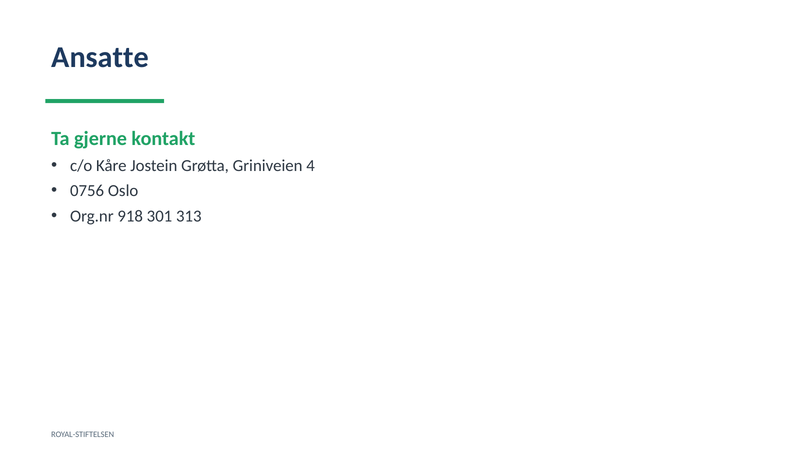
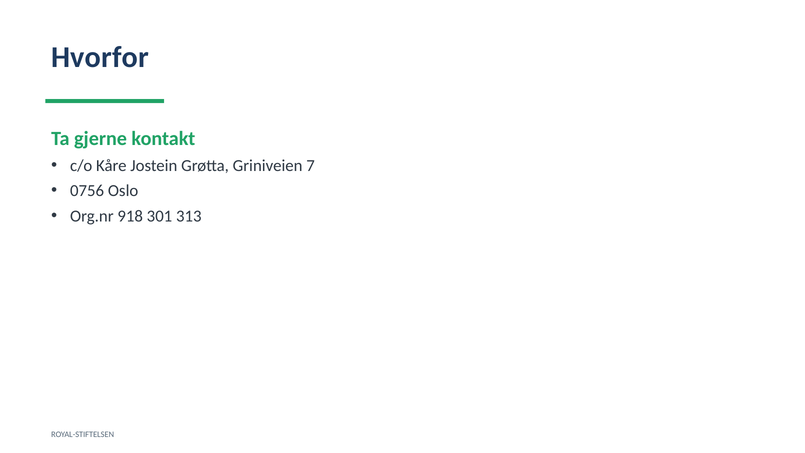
Ansatte: Ansatte -> Hvorfor (100, 57)
4: 4 -> 7 (311, 166)
